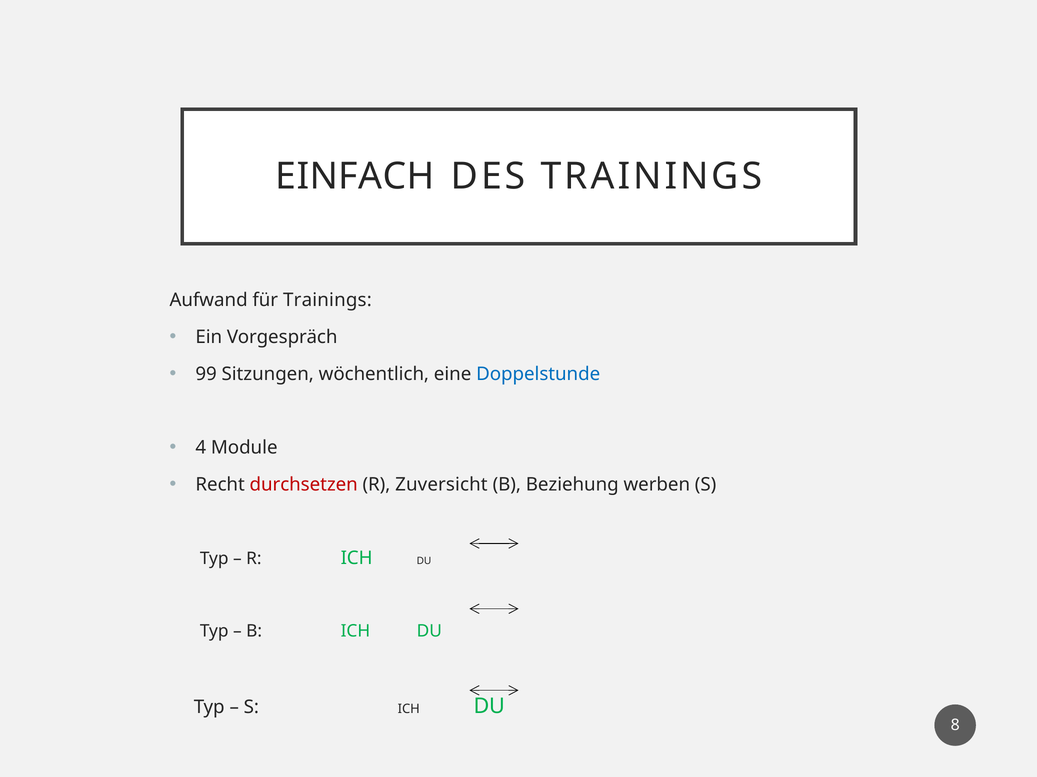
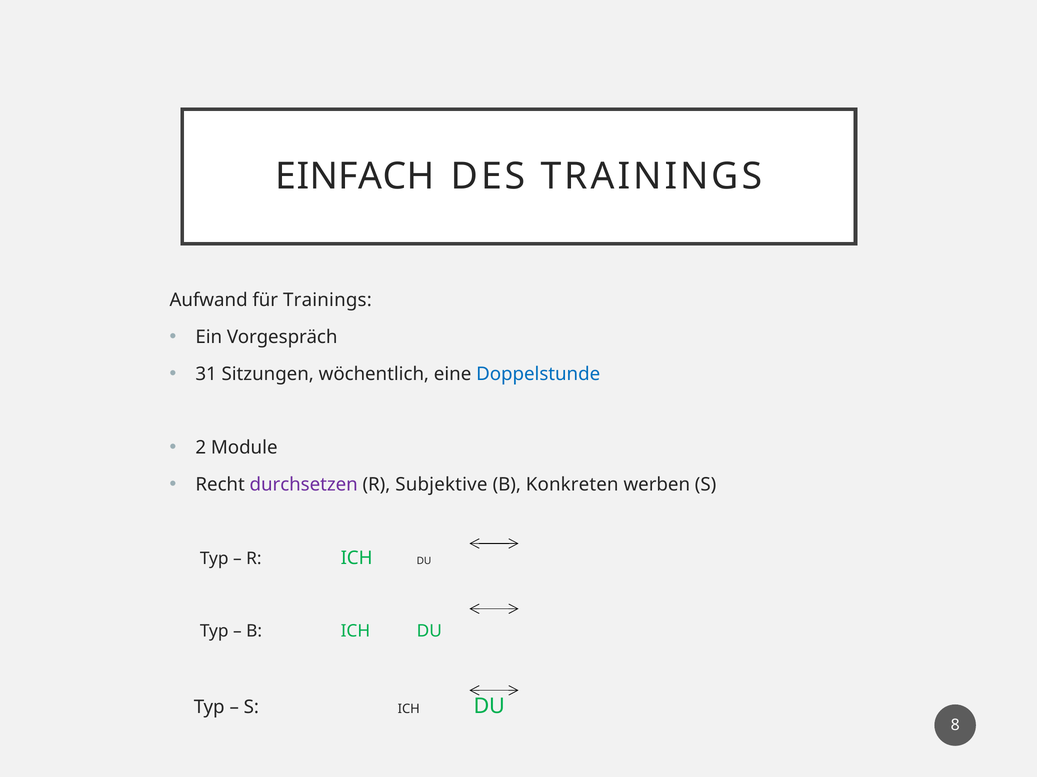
99: 99 -> 31 (206, 374)
4: 4 -> 2 (201, 448)
durchsetzen colour: red -> purple (304, 485)
Zuversicht: Zuversicht -> Subjektive (441, 485)
Beziehung: Beziehung -> Konkreten (572, 485)
